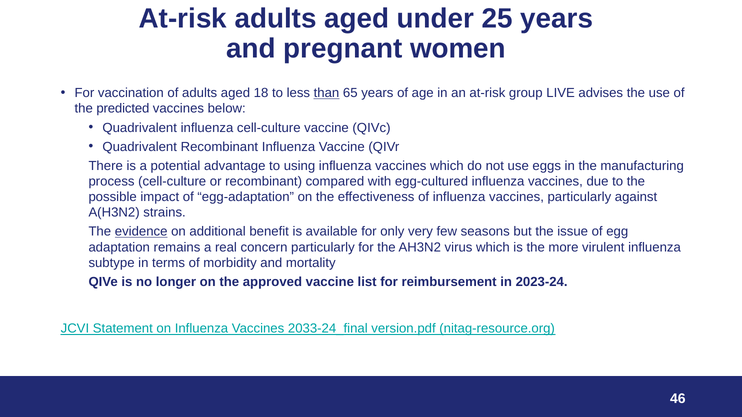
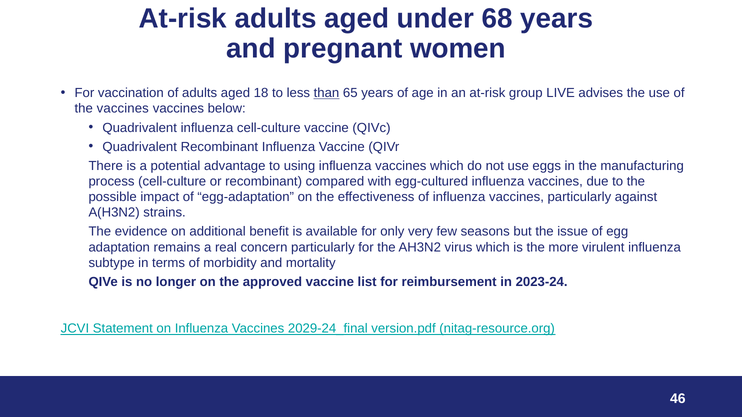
25: 25 -> 68 (497, 19)
the predicted: predicted -> vaccines (123, 109)
evidence underline: present -> none (141, 232)
2033-24_final: 2033-24_final -> 2029-24_final (328, 329)
